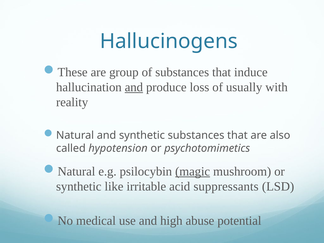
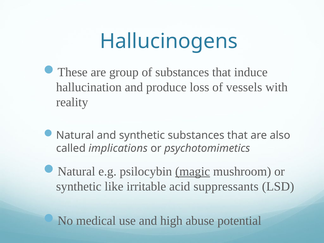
and underline: present -> none (134, 87)
usually: usually -> vessels (244, 87)
hypotension: hypotension -> implications (118, 148)
